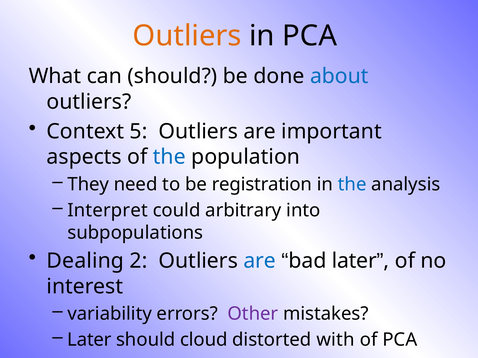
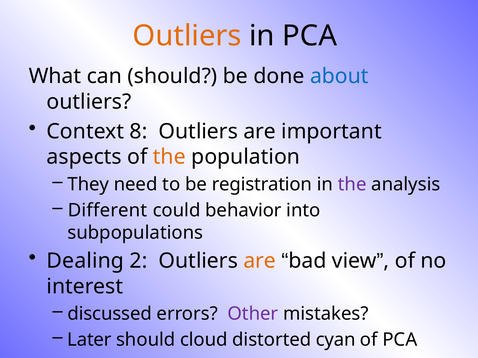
5: 5 -> 8 (139, 132)
the colour: blue -> orange (169, 157)
the colour: blue -> purple (352, 185)
Interpret: Interpret -> Different (108, 211)
arbitrary: arbitrary -> behavior (243, 211)
are colour: blue -> orange (260, 261)
bad later: later -> view (354, 261)
variability: variability -> discussed (110, 314)
with: with -> cyan (336, 340)
